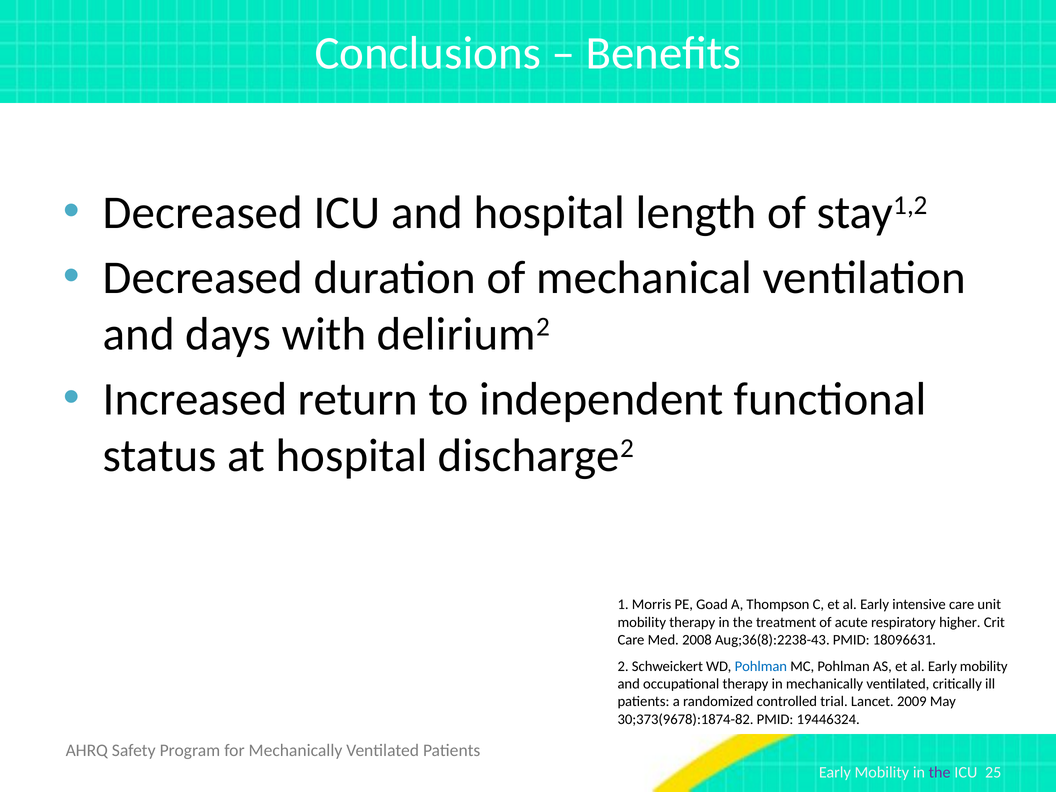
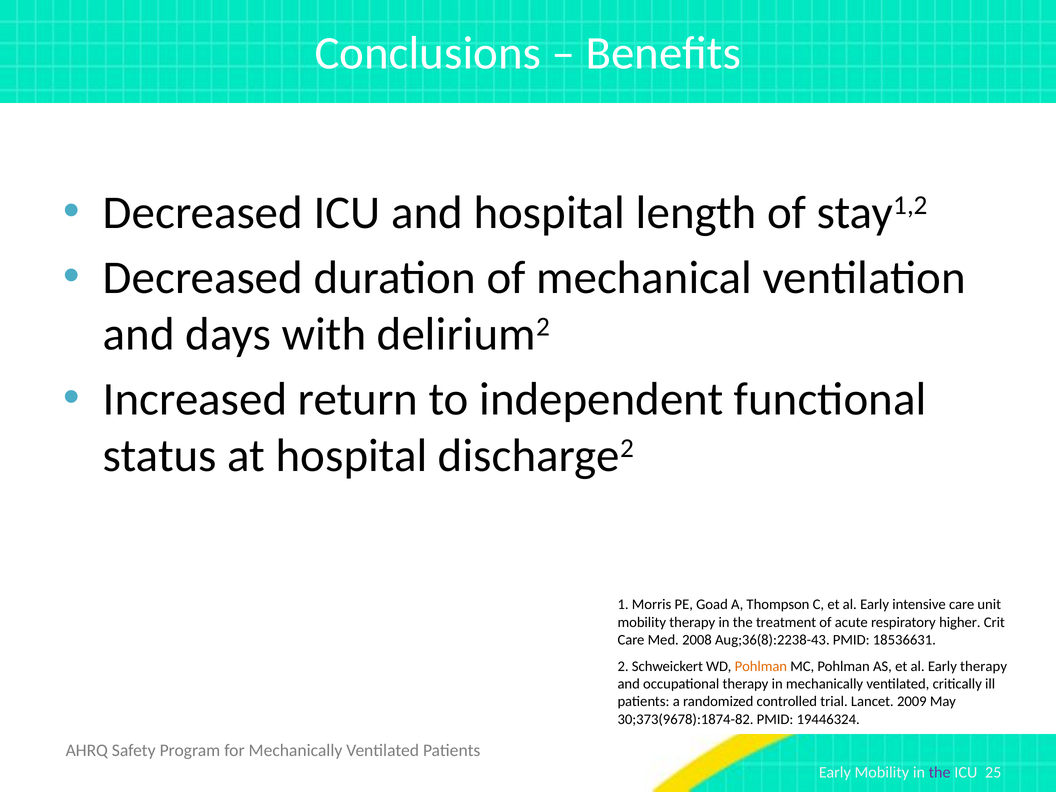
18096631: 18096631 -> 18536631 (904, 640)
Pohlman colour: blue -> orange (761, 666)
al Early mobility: mobility -> therapy (984, 666)
